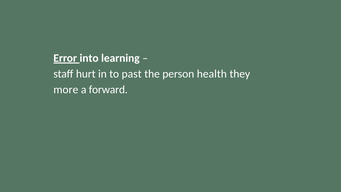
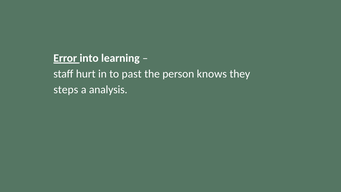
health: health -> knows (212, 74)
more: more -> steps (66, 89)
forward: forward -> analysis (108, 89)
